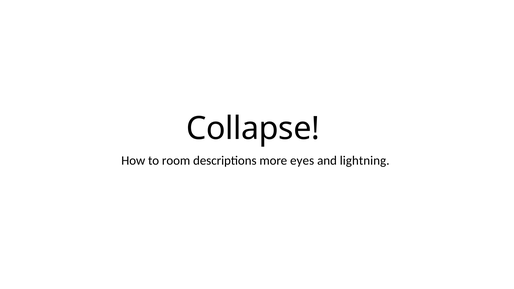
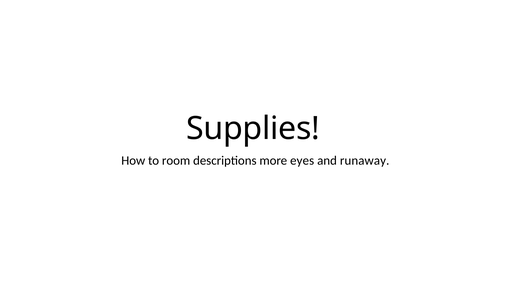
Collapse: Collapse -> Supplies (253, 128)
lightning: lightning -> runaway (365, 161)
